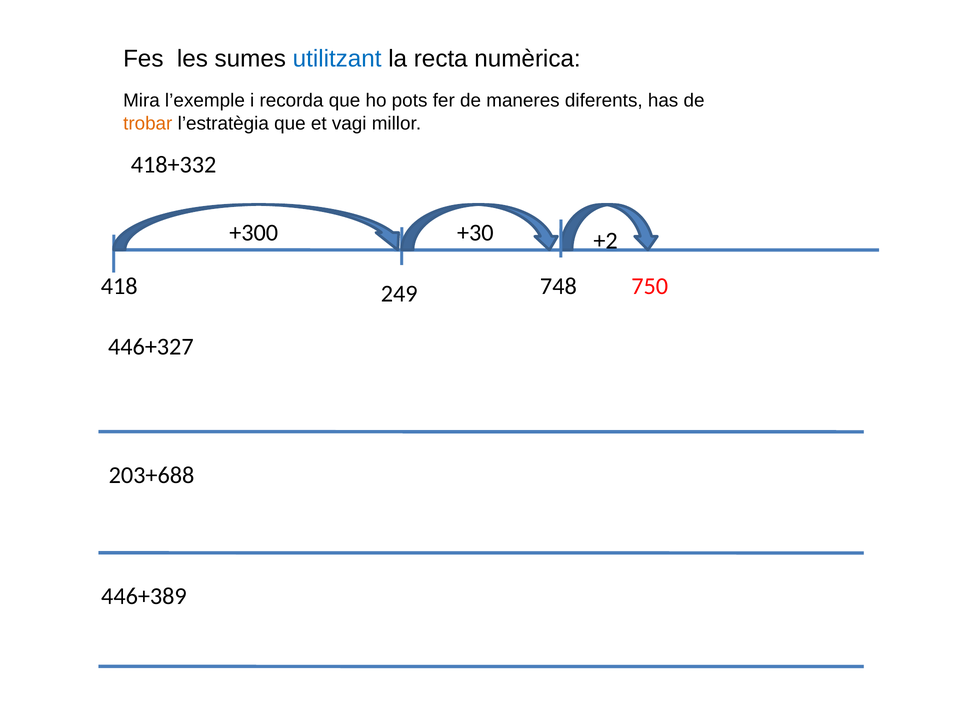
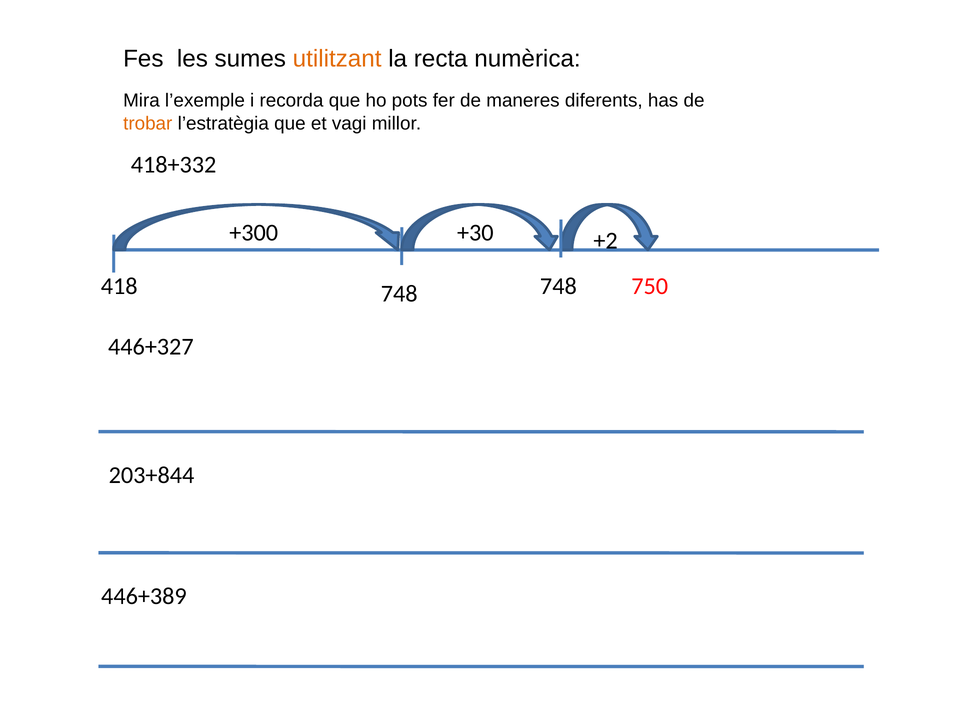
utilitzant colour: blue -> orange (337, 59)
418 249: 249 -> 748 (399, 294)
203+688: 203+688 -> 203+844 (152, 476)
